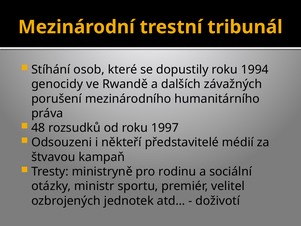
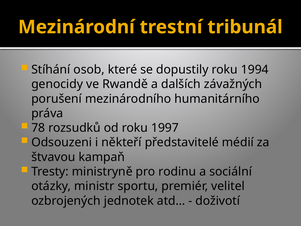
48: 48 -> 78 (38, 128)
